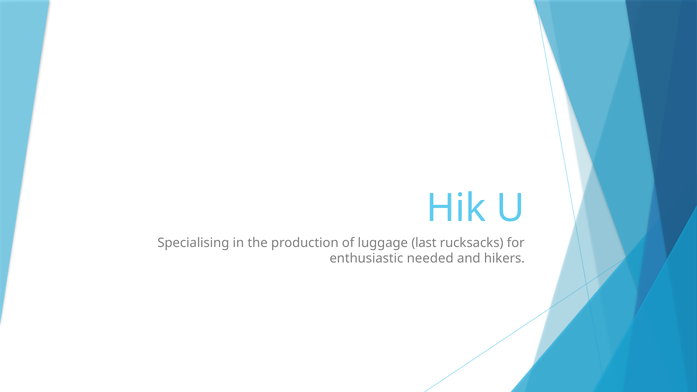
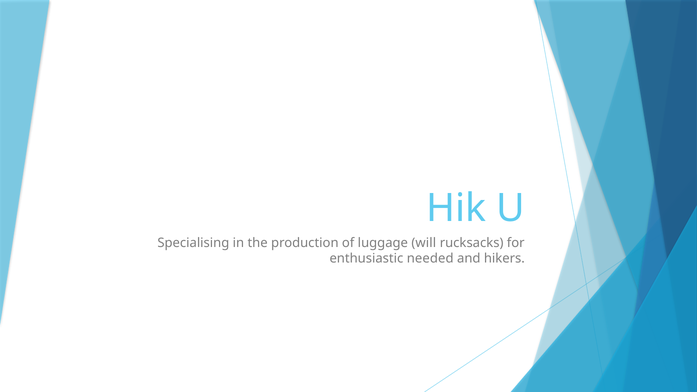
last: last -> will (424, 243)
